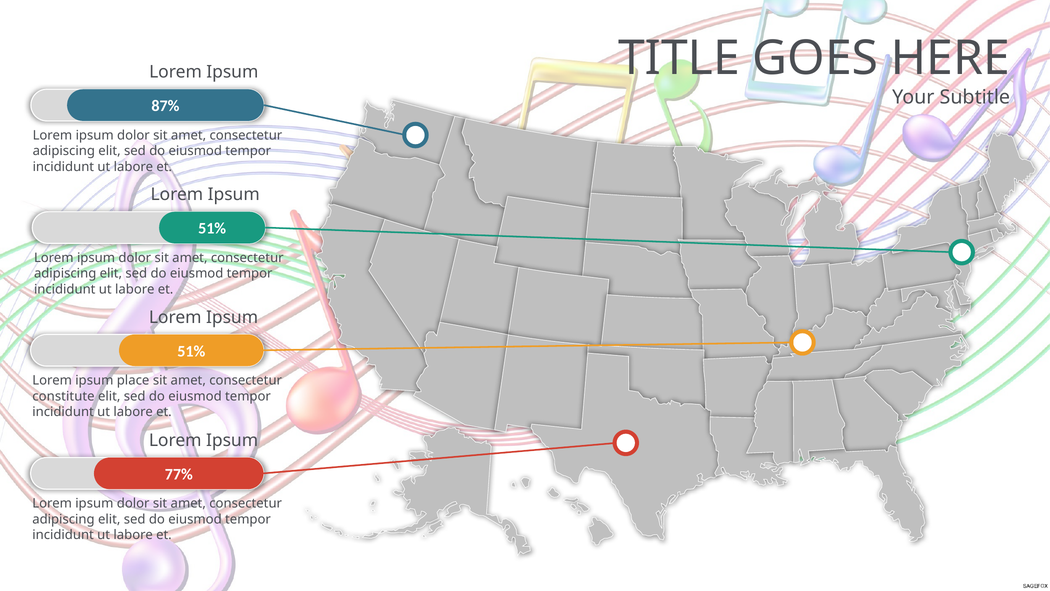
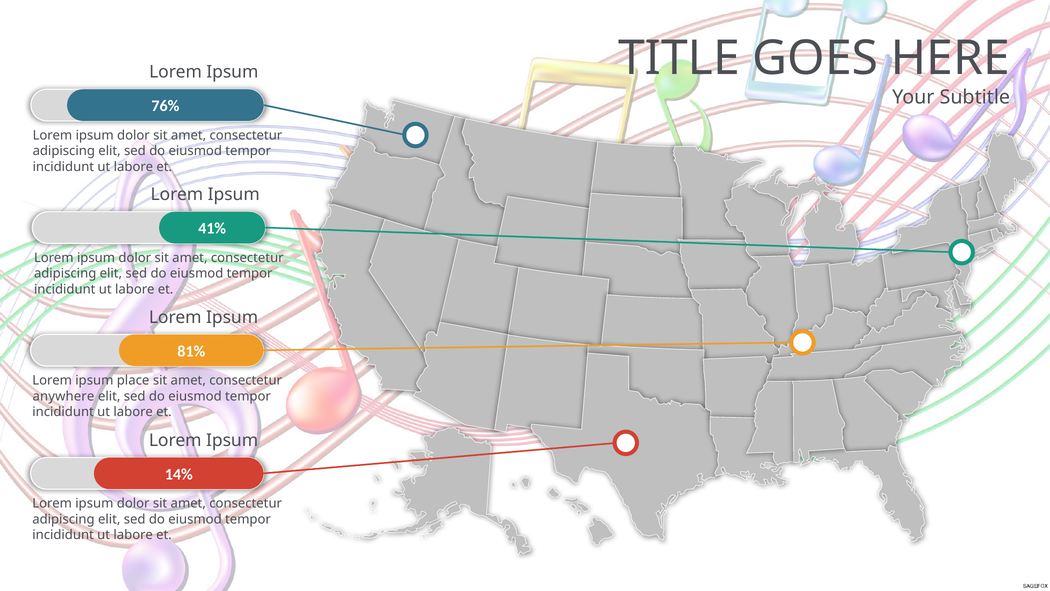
87%: 87% -> 76% (165, 106)
51%: 51% -> 41% (212, 229)
51%: 51% -> 81% (191, 351)
constitute: constitute -> anywhere (63, 396)
77%: 77% -> 14% (179, 474)
